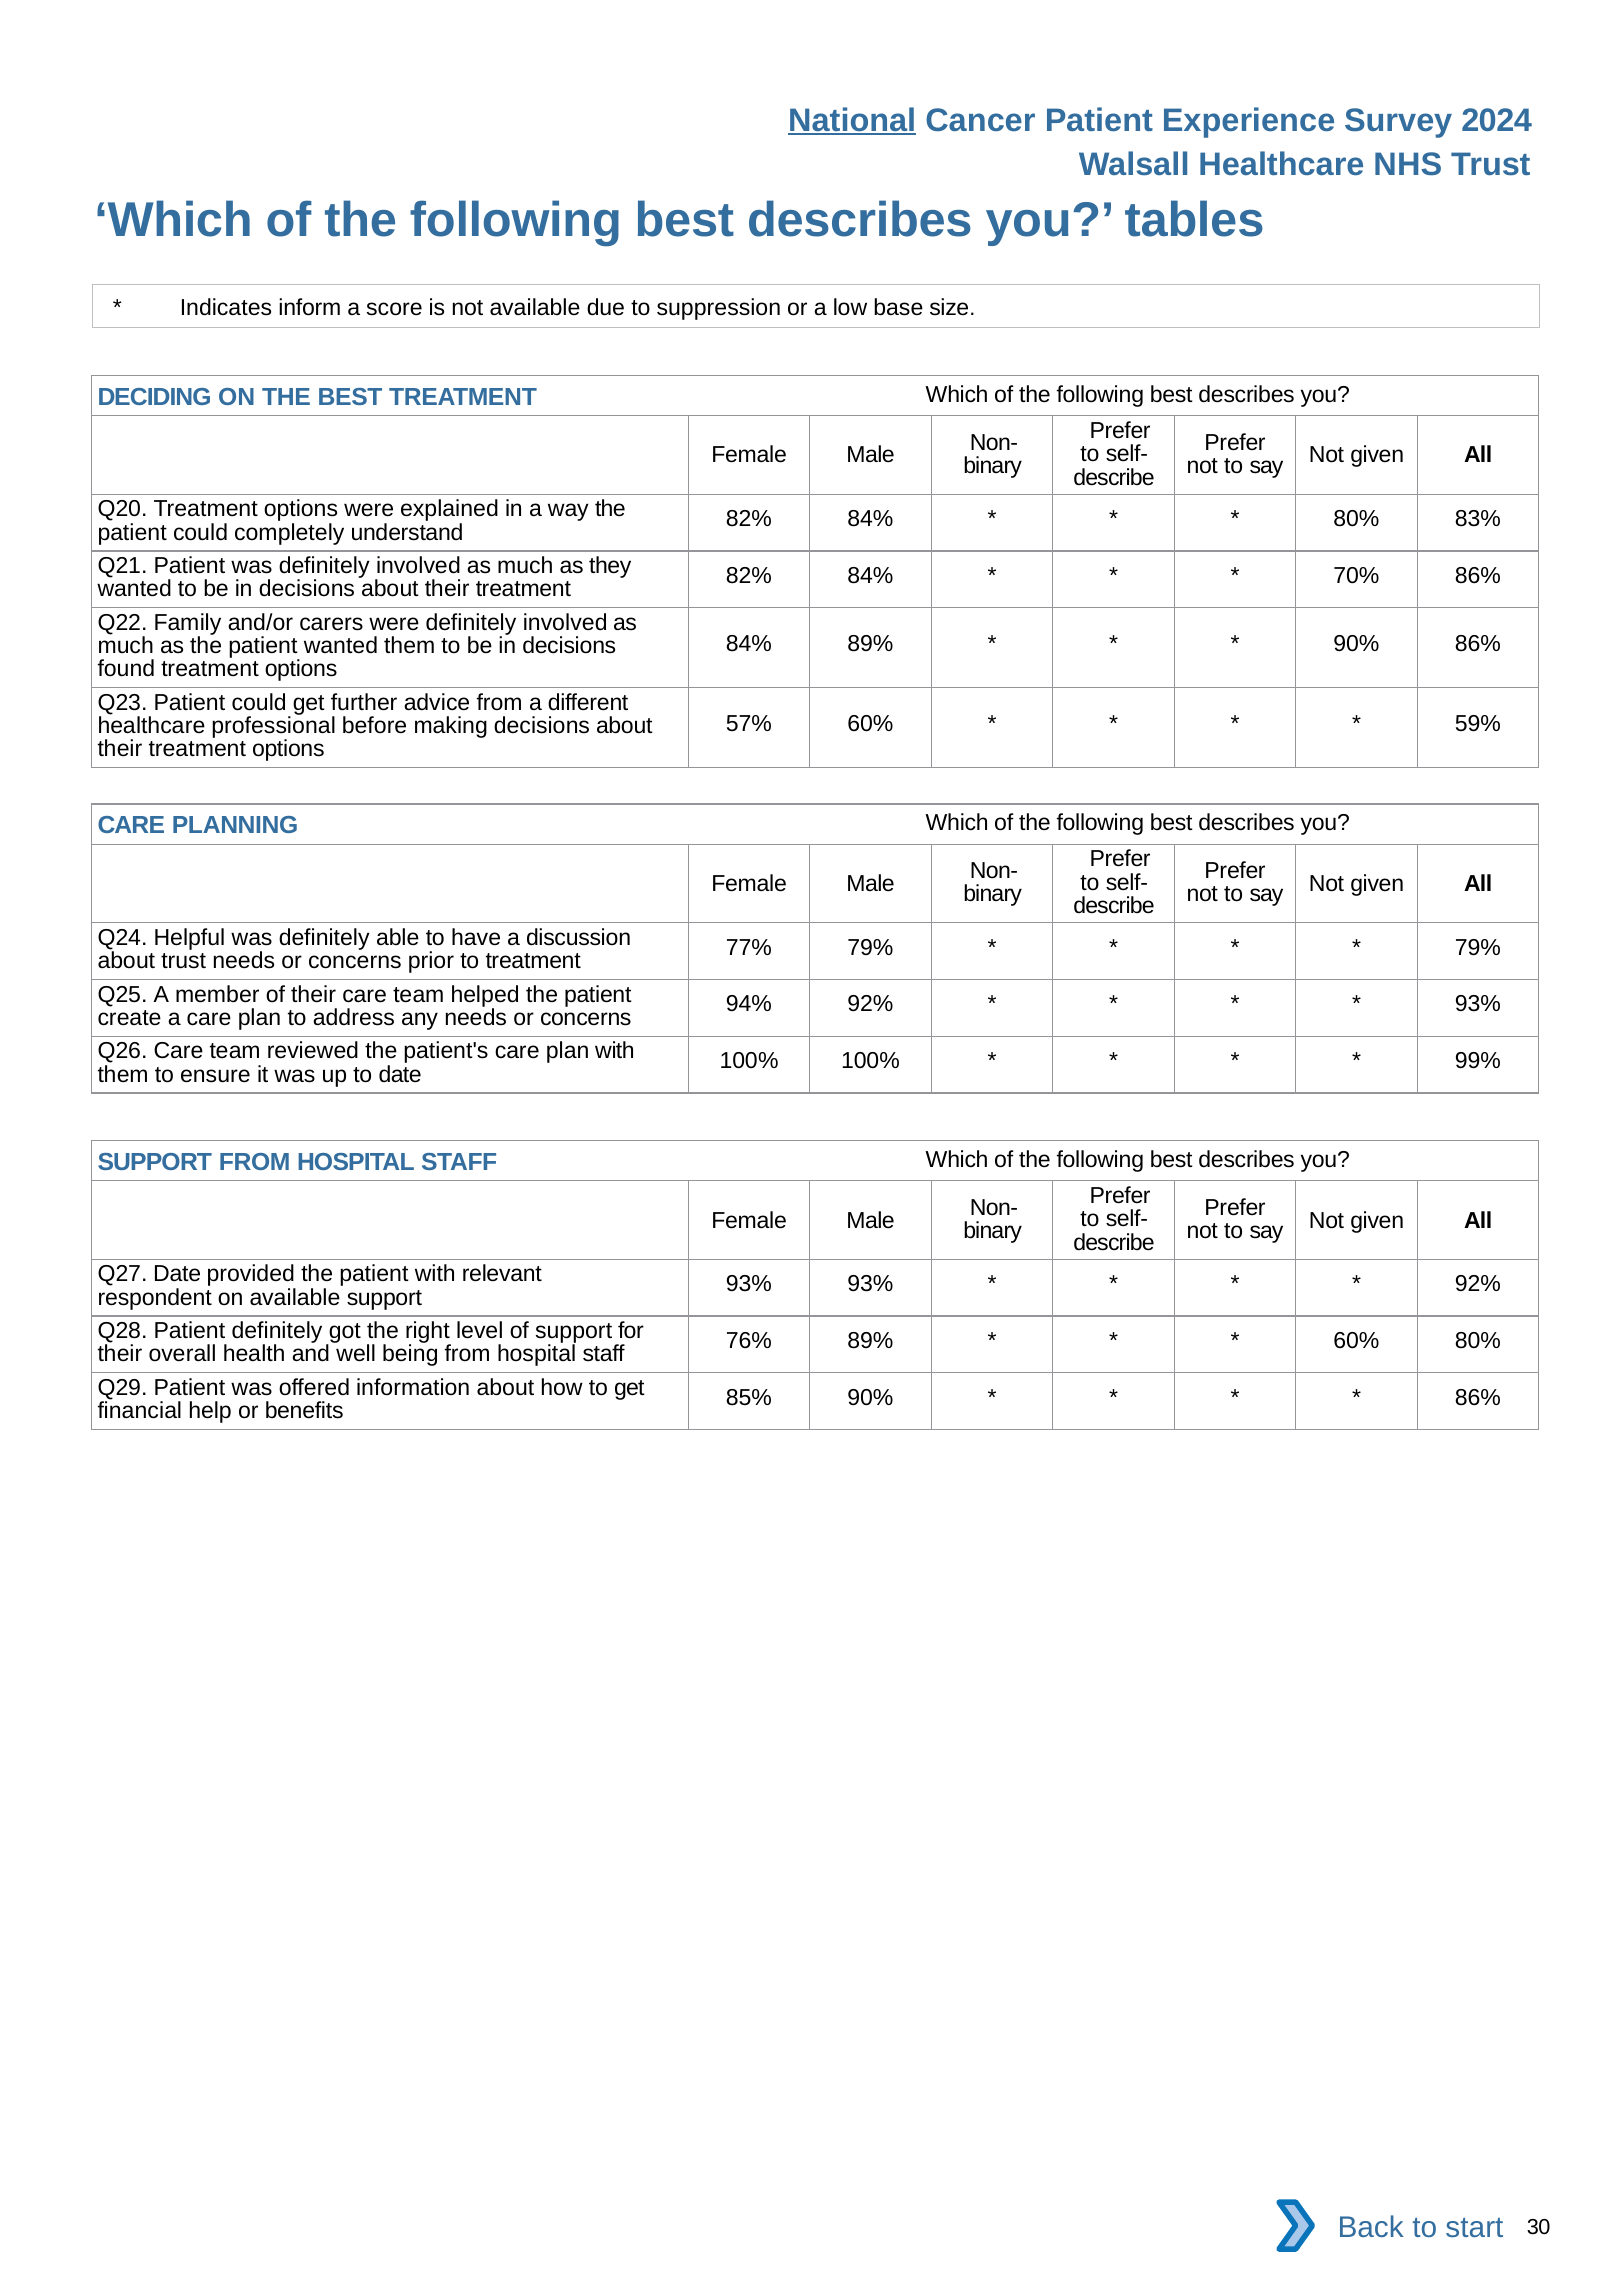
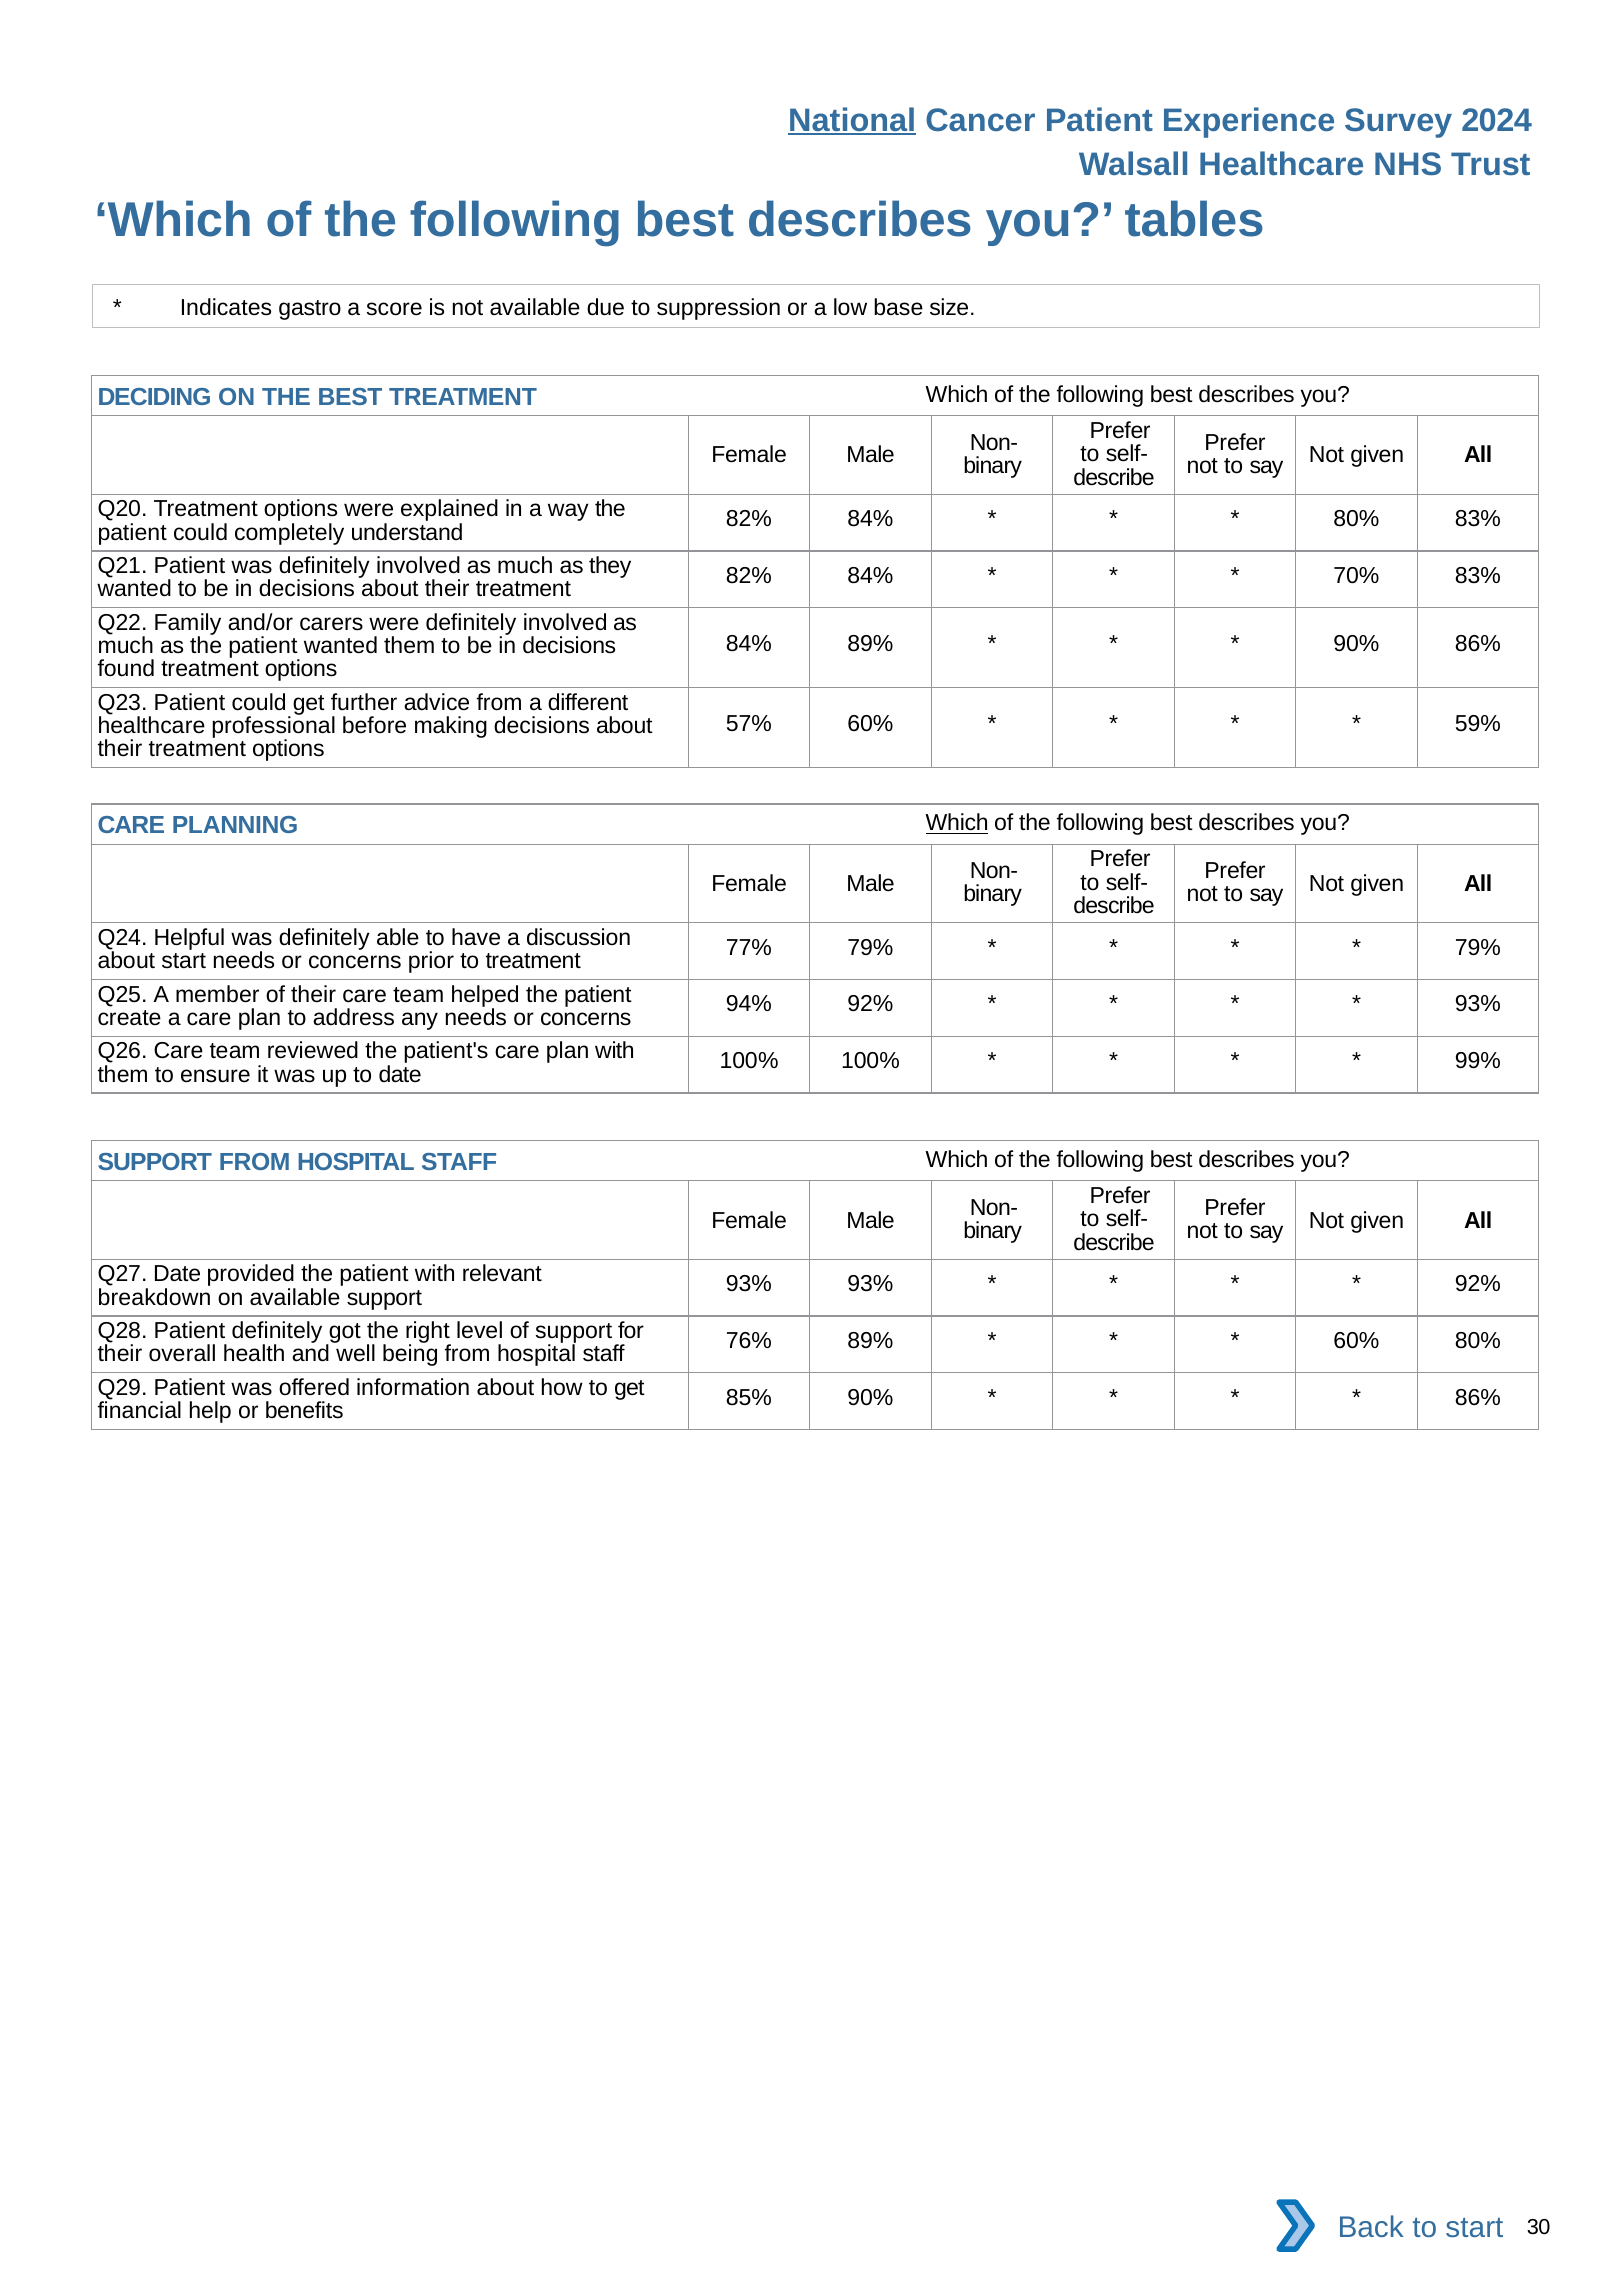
inform: inform -> gastro (310, 308)
70% 86%: 86% -> 83% (1478, 576)
Which underline: none -> present (957, 823)
about trust: trust -> start (184, 961)
respondent: respondent -> breakdown (155, 1298)
